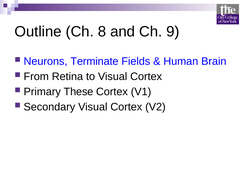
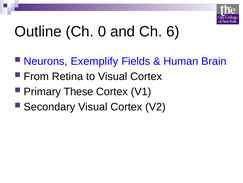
8: 8 -> 0 (102, 31)
9: 9 -> 6 (173, 31)
Terminate: Terminate -> Exemplify (94, 61)
